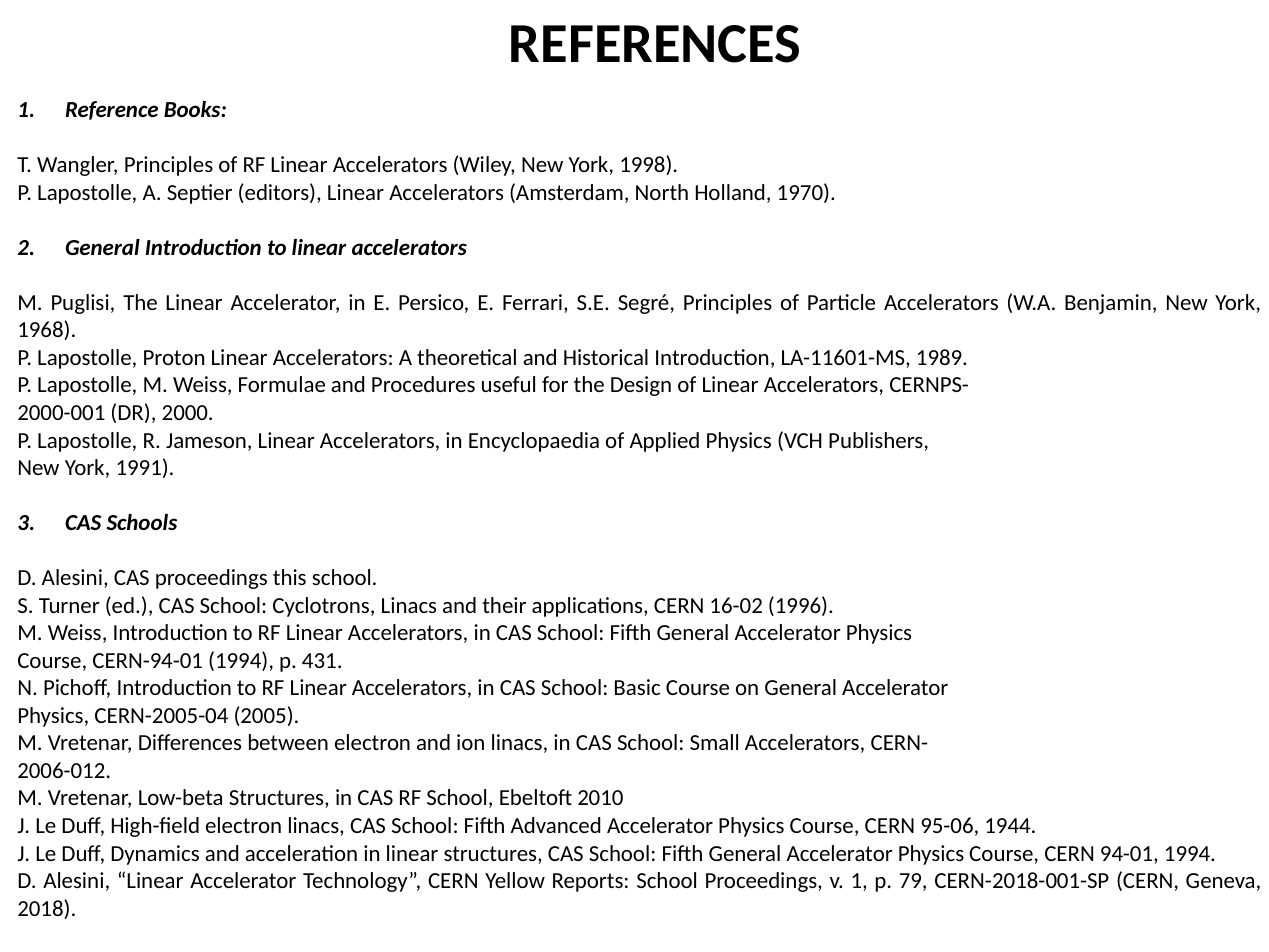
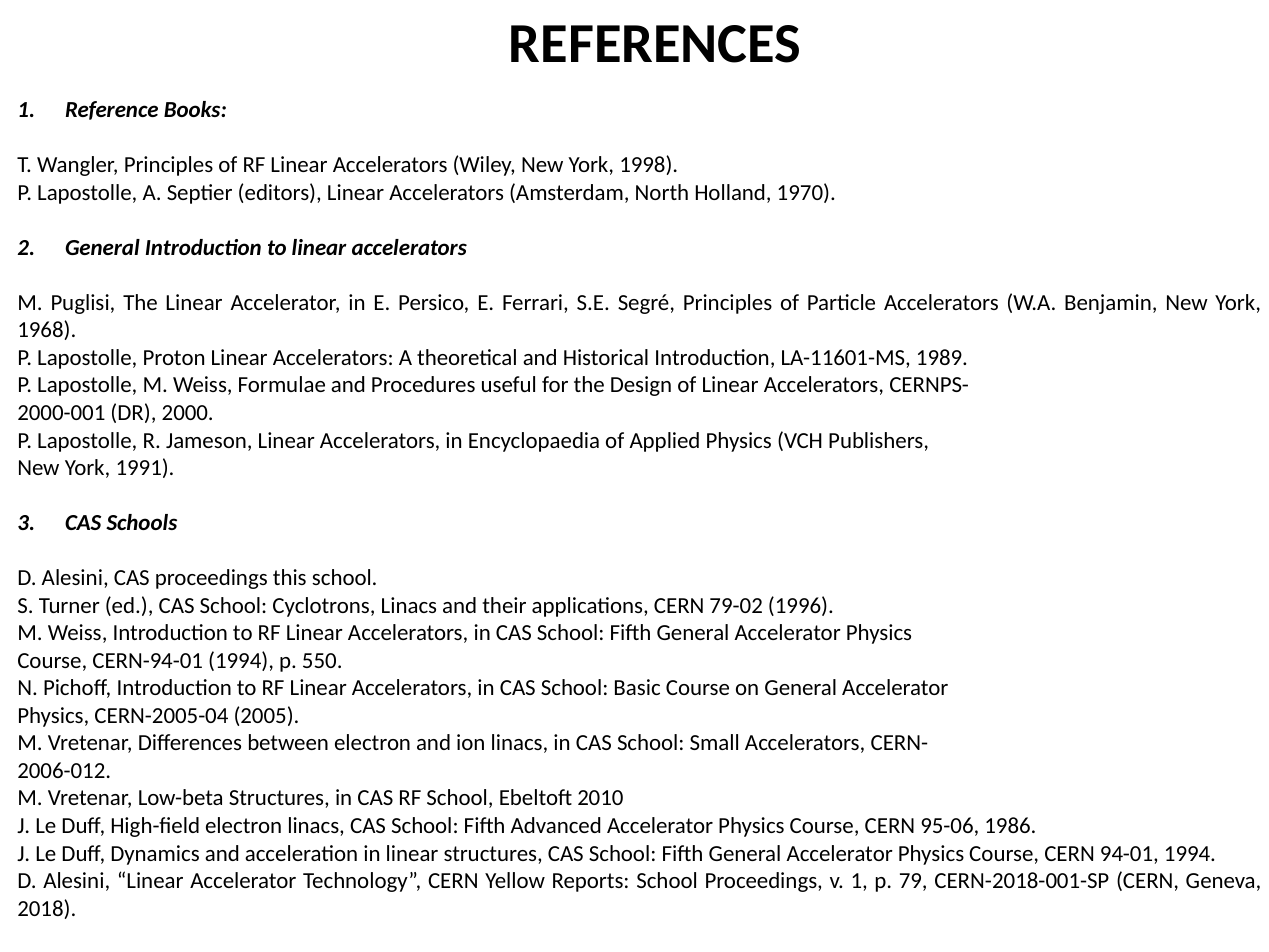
16-02: 16-02 -> 79-02 (736, 605)
431: 431 -> 550 (322, 661)
1944: 1944 -> 1986 (1010, 826)
